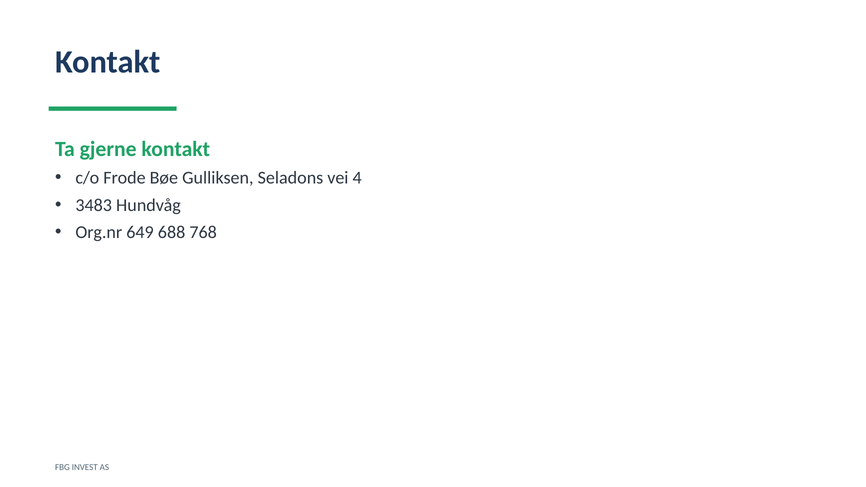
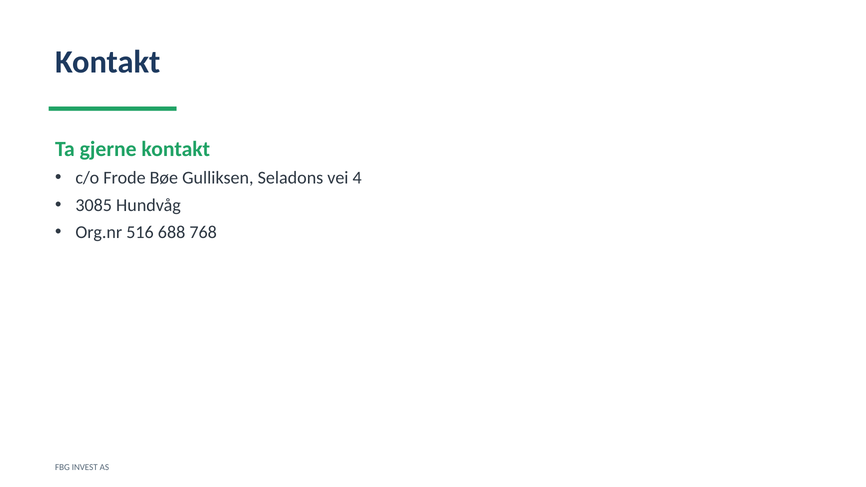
3483: 3483 -> 3085 (94, 205)
649: 649 -> 516 (140, 232)
